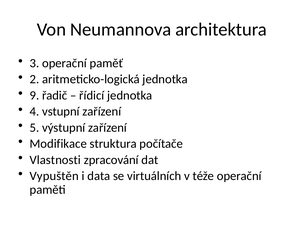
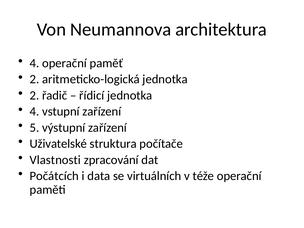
3: 3 -> 4 (34, 63)
9: 9 -> 2 (34, 95)
Modifikace: Modifikace -> Uživatelské (58, 144)
Vypuštěn: Vypuštěn -> Počátcích (54, 176)
